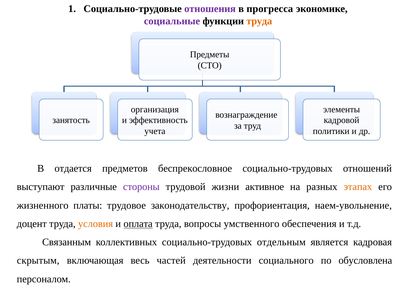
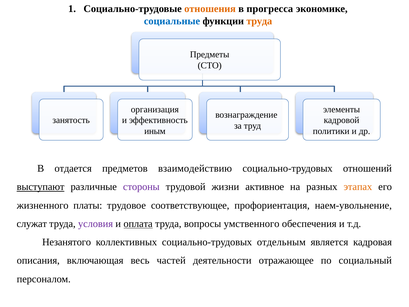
отношения colour: purple -> orange (210, 9)
социальные colour: purple -> blue (172, 21)
учета: учета -> иным (155, 131)
беспрекословное: беспрекословное -> взаимодействию (195, 168)
выступают underline: none -> present (41, 187)
законодательству: законодательству -> соответствующее (190, 205)
доцент: доцент -> служат (32, 224)
условия colour: orange -> purple (96, 224)
Связанным: Связанным -> Незанятого (67, 242)
скрытым: скрытым -> описания (38, 260)
социального: социального -> отражающее (286, 260)
обусловлена: обусловлена -> социальный (365, 260)
